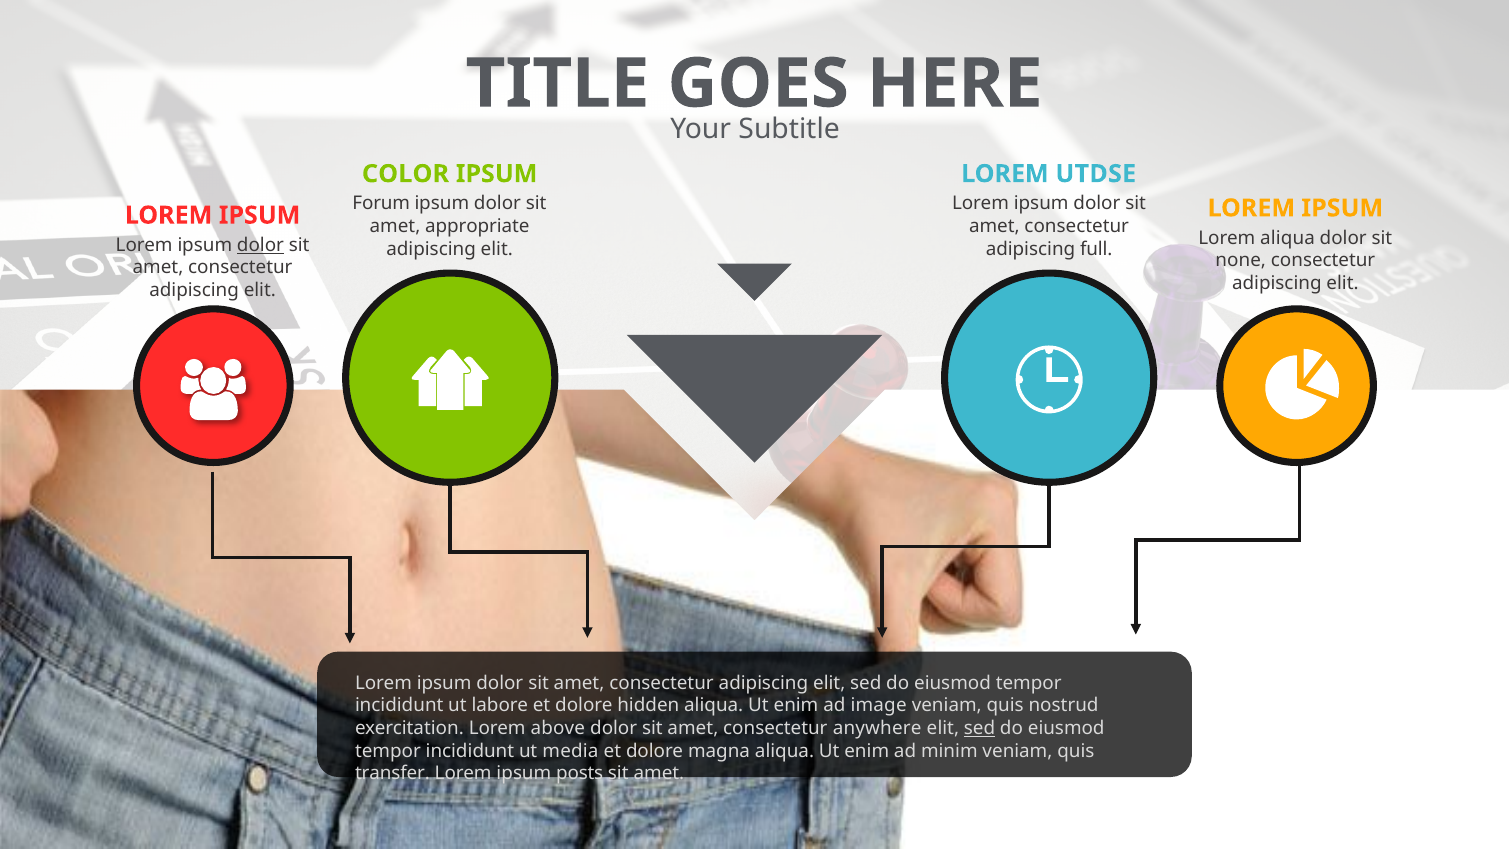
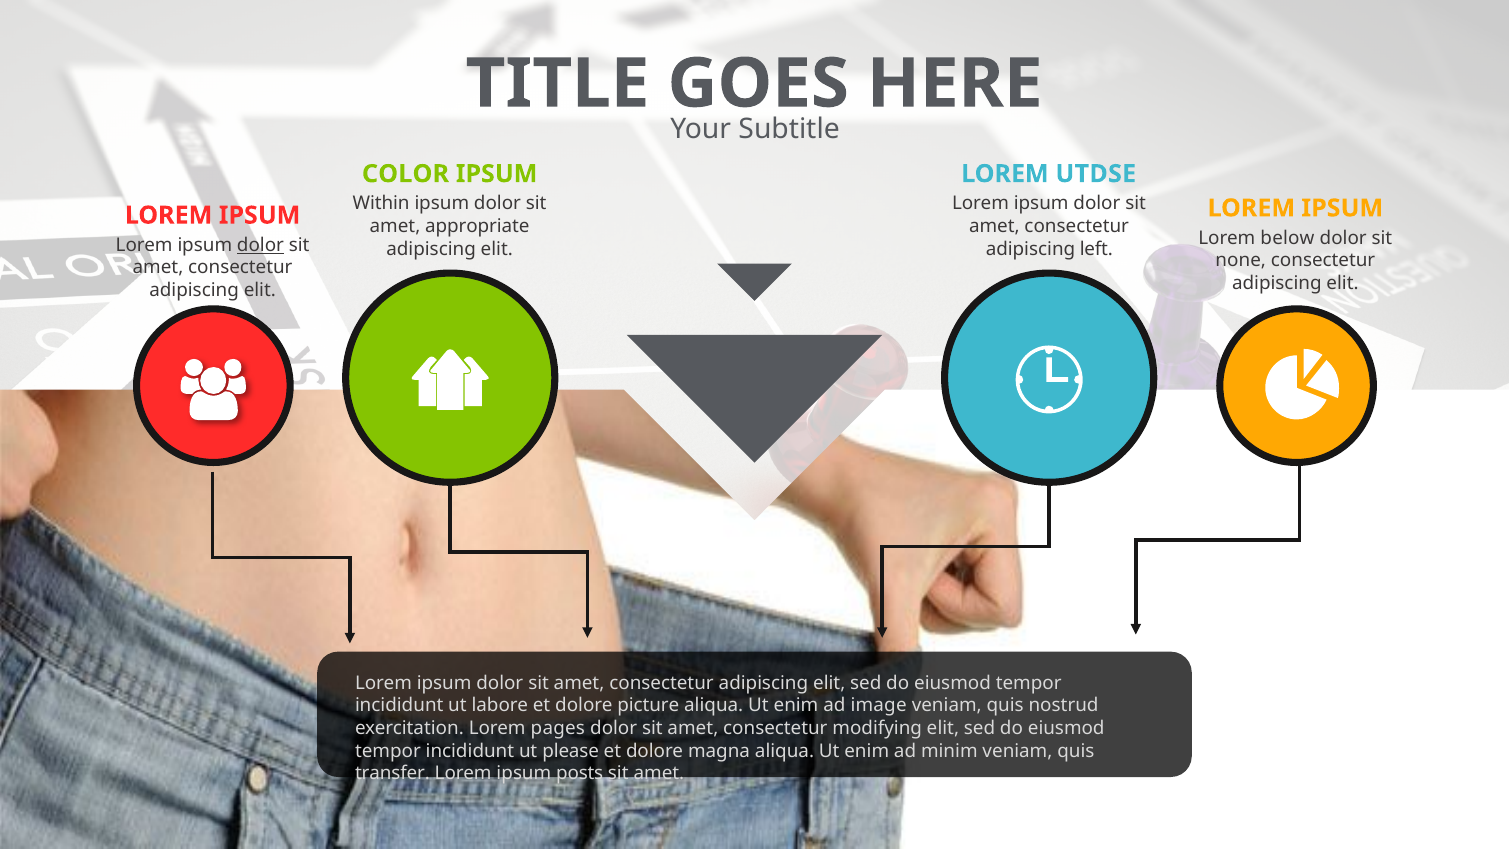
Forum: Forum -> Within (381, 204)
Lorem aliqua: aliqua -> below (1287, 238)
full: full -> left (1096, 249)
hidden: hidden -> picture (648, 705)
above: above -> pages (558, 728)
anywhere: anywhere -> modifying (877, 728)
sed underline: present -> none (980, 728)
media: media -> please (571, 751)
